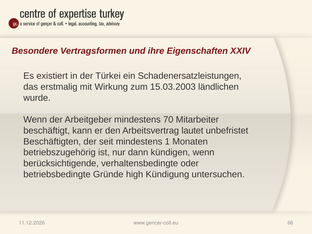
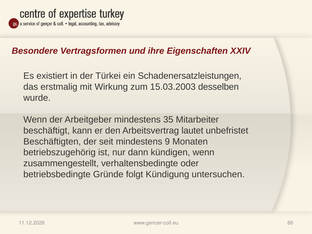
ländlichen: ländlichen -> desselben (218, 87)
70: 70 -> 35 (168, 120)
1: 1 -> 9 (167, 142)
berücksichtigende: berücksichtigende -> zusammengestellt (61, 163)
high: high -> folgt (135, 174)
